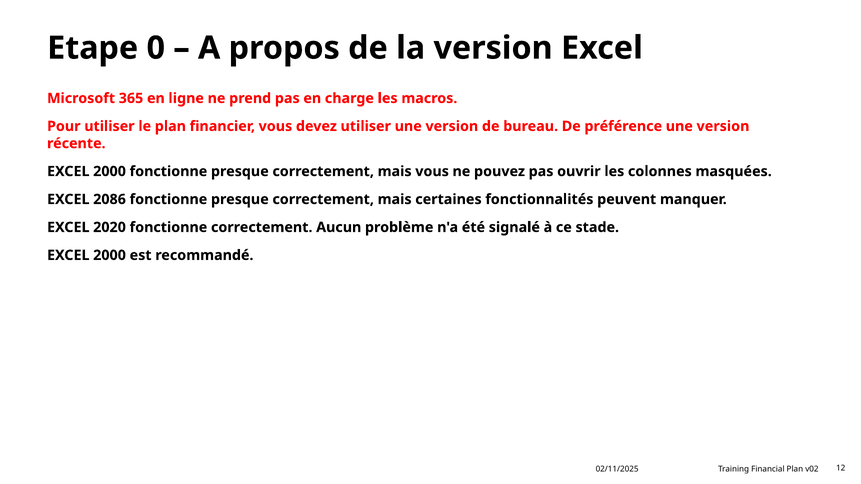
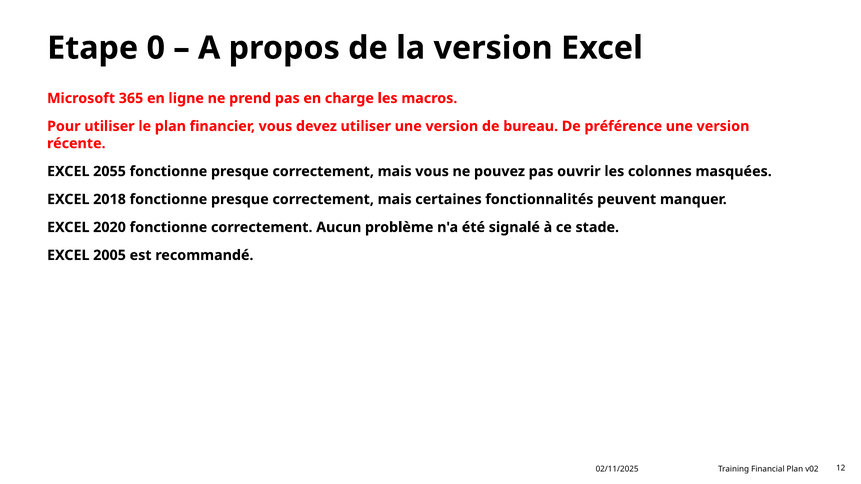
2000: 2000 -> 2055 (110, 172)
2086: 2086 -> 2018 (110, 199)
2000: 2000 -> 2005 (110, 255)
